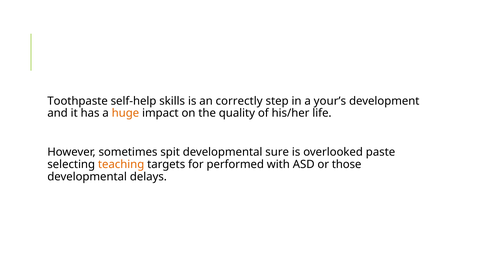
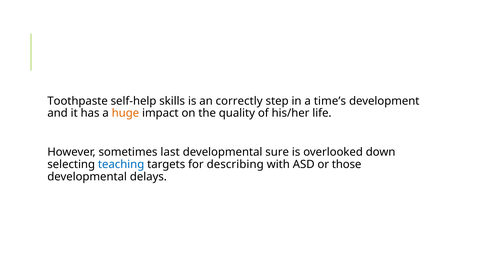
your’s: your’s -> time’s (330, 101)
spit: spit -> last (170, 153)
paste: paste -> down (381, 153)
teaching colour: orange -> blue (121, 165)
performed: performed -> describing (235, 165)
